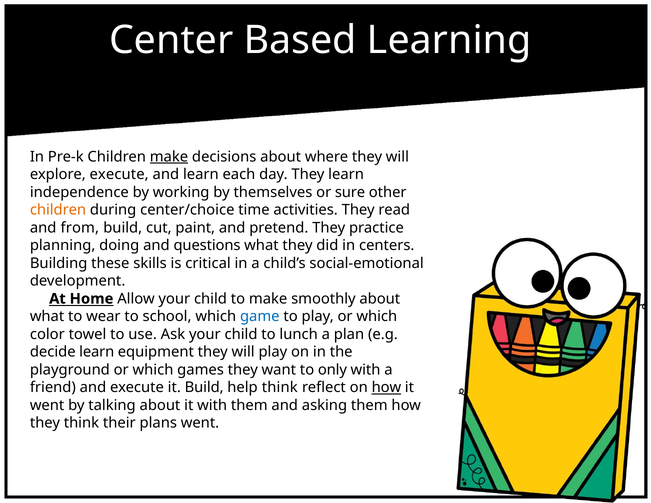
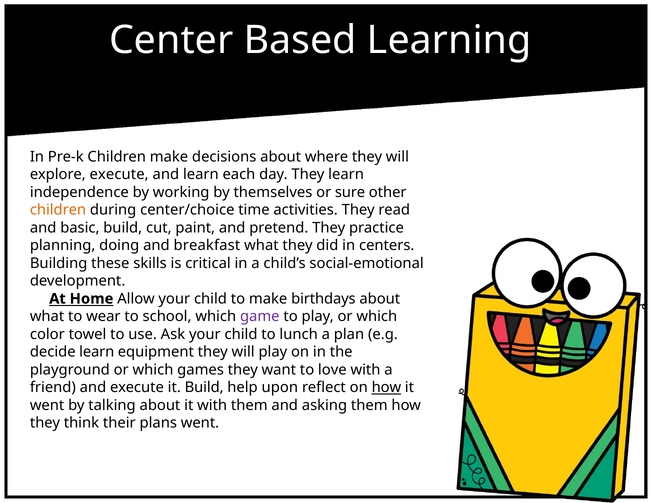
make underline: present -> none (169, 157)
from: from -> basic (80, 228)
questions: questions -> breakfast (207, 246)
smoothly: smoothly -> birthdays (323, 299)
game colour: blue -> purple (260, 317)
only: only -> love (332, 370)
help think: think -> upon (280, 388)
